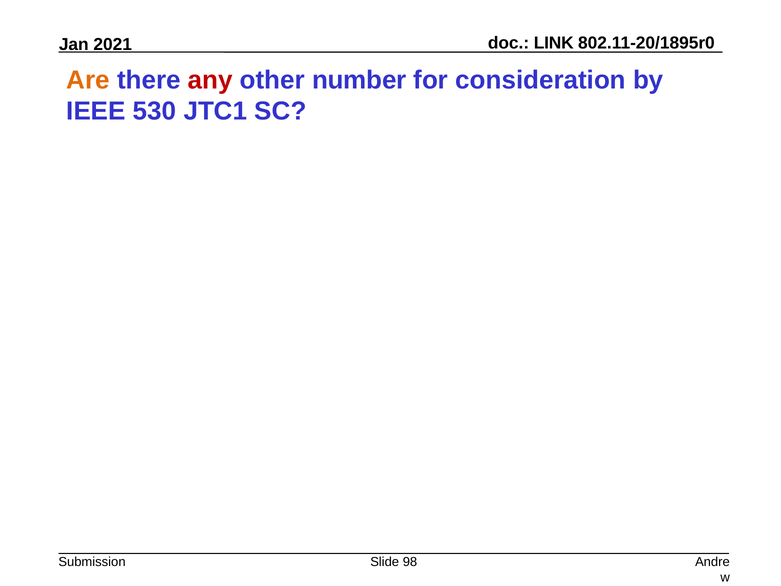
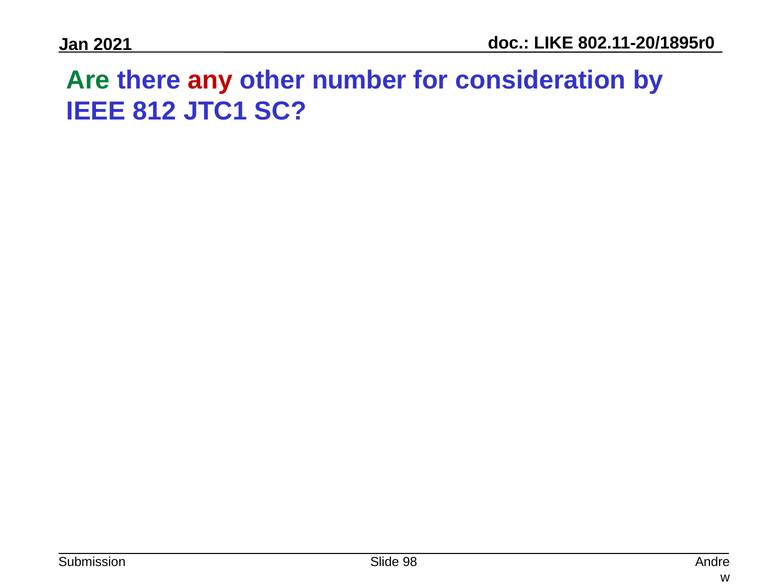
LINK: LINK -> LIKE (554, 43)
Are colour: orange -> green (88, 80)
530: 530 -> 812 (155, 111)
